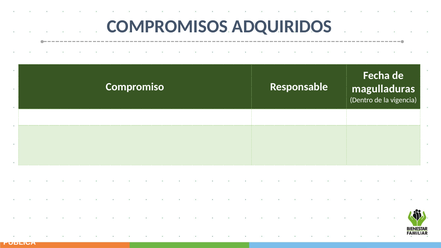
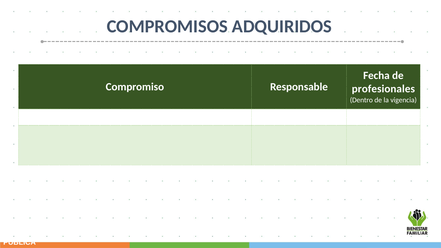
magulladuras: magulladuras -> profesionales (383, 89)
